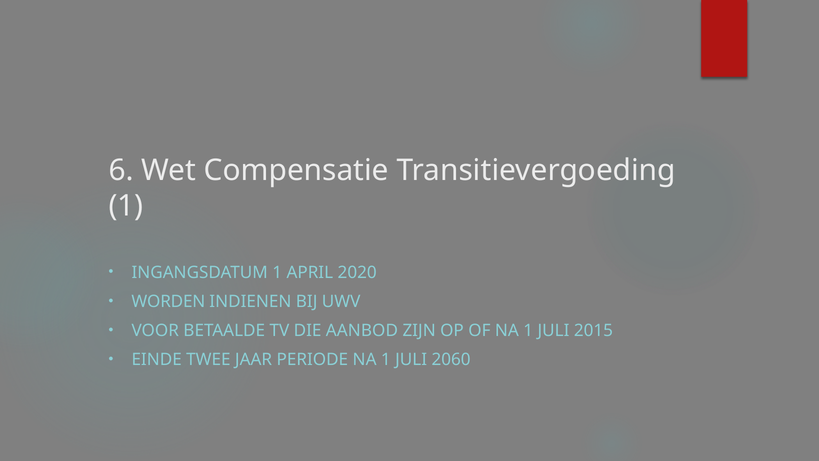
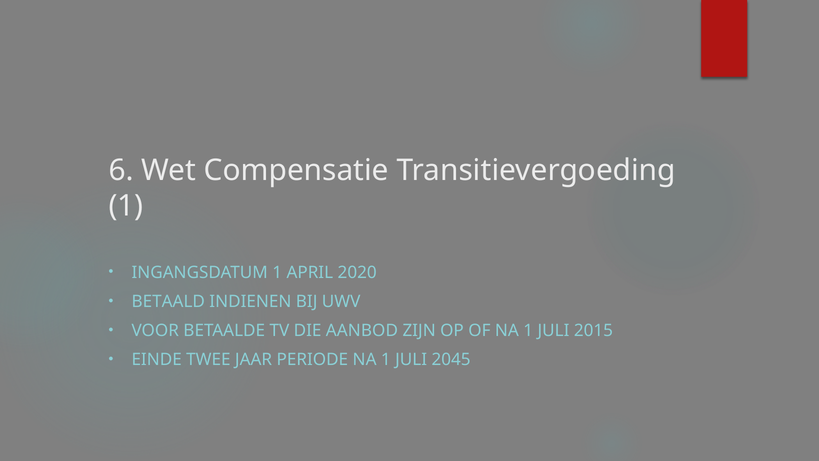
WORDEN: WORDEN -> BETAALD (168, 301)
2060: 2060 -> 2045 (451, 359)
